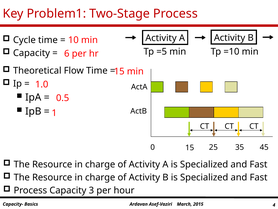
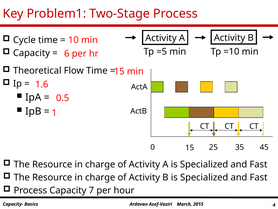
1.0: 1.0 -> 1.6 (42, 84)
3: 3 -> 7 (91, 190)
